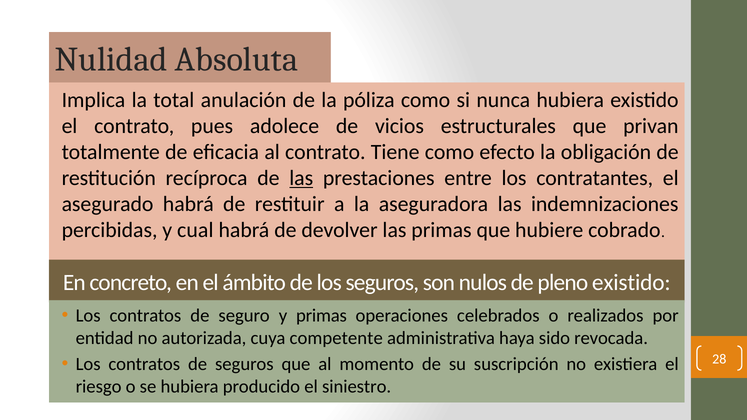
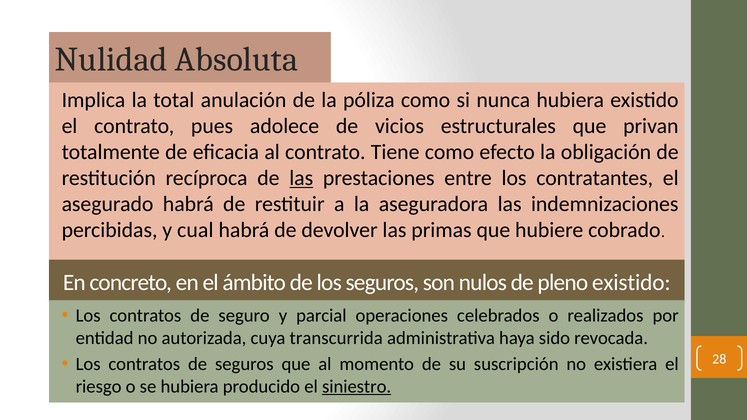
y primas: primas -> parcial (321, 316)
competente: competente -> transcurrida (336, 338)
siniestro underline: none -> present (357, 387)
